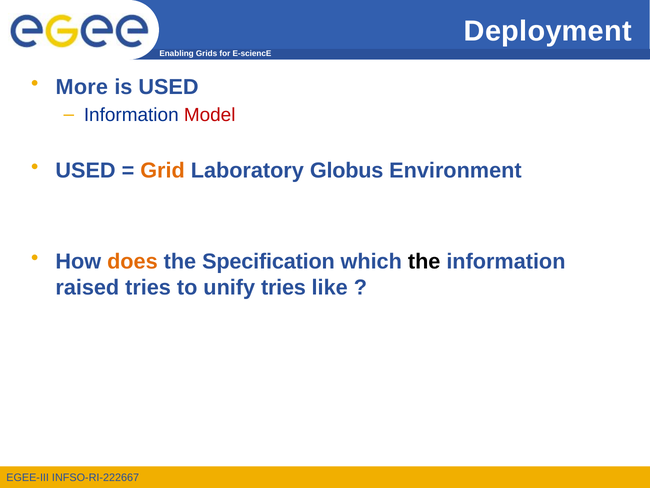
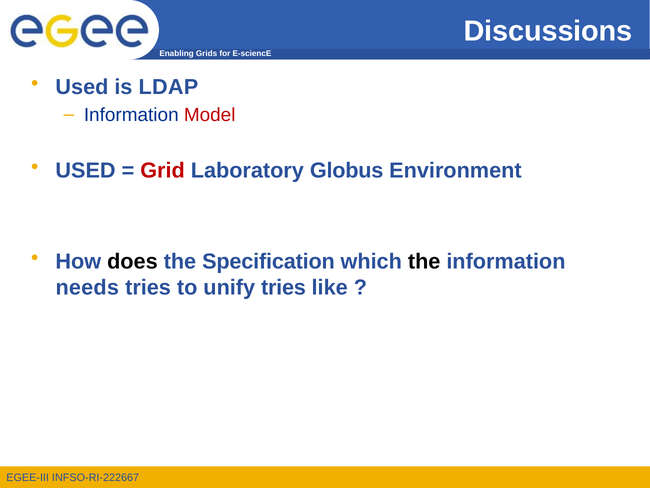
Deployment: Deployment -> Discussions (548, 31)
More: More -> Used (82, 87)
is USED: USED -> LDAP (168, 87)
Grid colour: orange -> red (163, 170)
does colour: orange -> black (132, 261)
raised: raised -> needs (87, 287)
